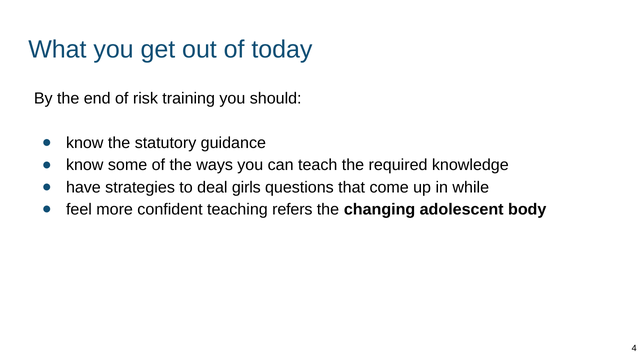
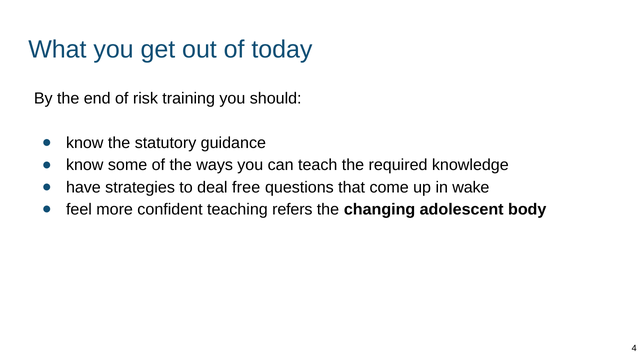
girls: girls -> free (246, 188)
while: while -> wake (471, 188)
